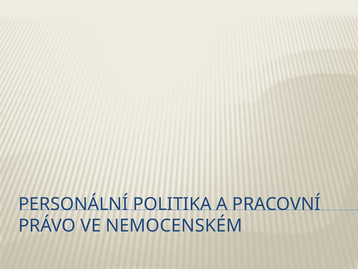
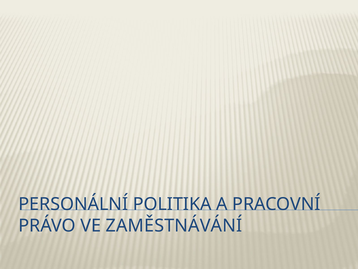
NEMOCENSKÉM: NEMOCENSKÉM -> ZAMĚSTNÁVÁNÍ (174, 225)
